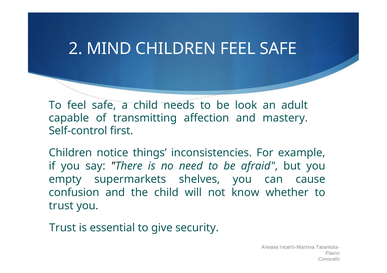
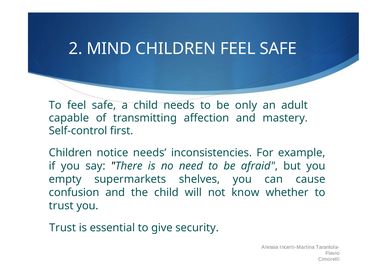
look: look -> only (246, 105)
notice things: things -> needs (150, 153)
